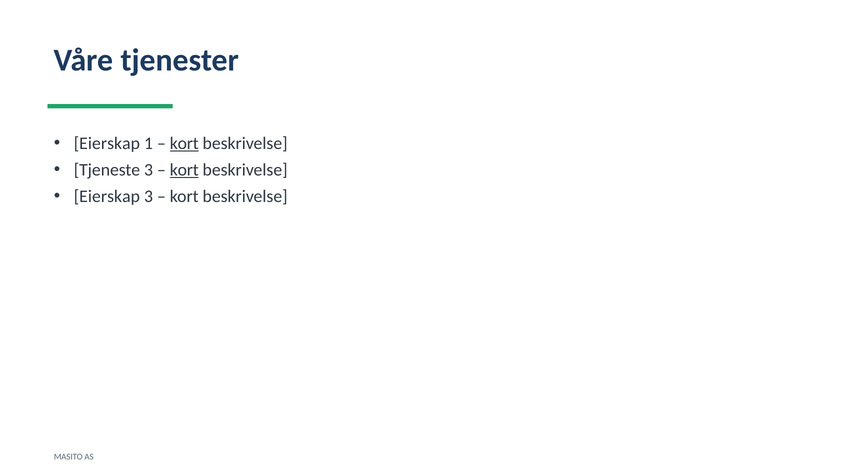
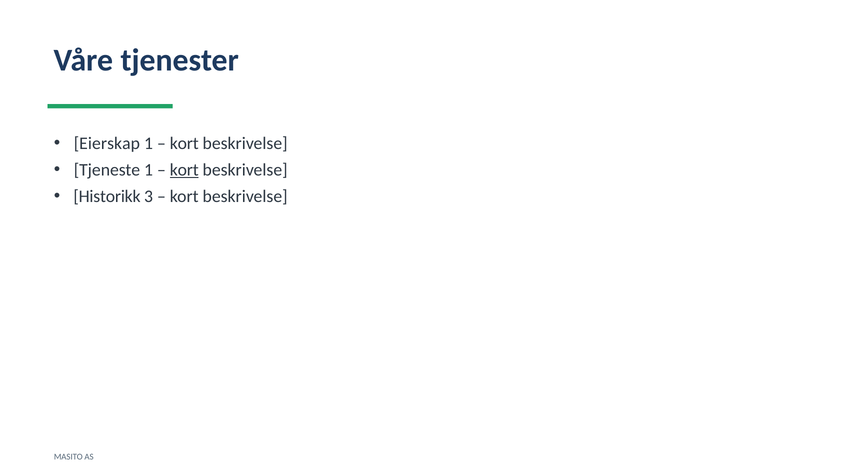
kort underline: present -> none (184, 143)
Tjeneste 3: 3 -> 1 (148, 170)
Eierskap: Eierskap -> Historikk (107, 196)
